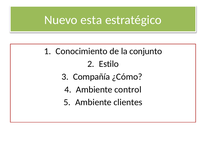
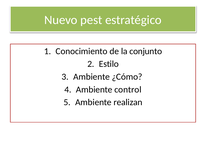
esta: esta -> pest (91, 20)
Compañía: Compañía -> Ambiente (92, 77)
clientes: clientes -> realizan (128, 103)
